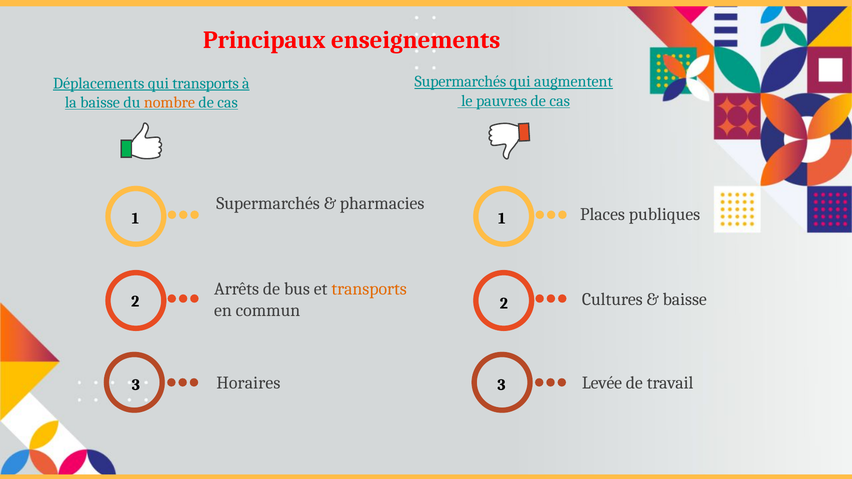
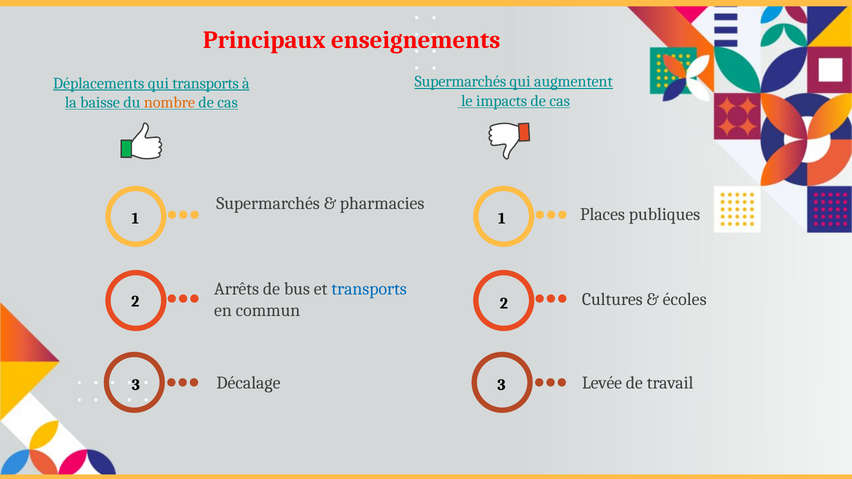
pauvres: pauvres -> impacts (502, 101)
transports colour: orange -> blue (369, 289)
baisse: baisse -> écoles (685, 299)
Horaires: Horaires -> Décalage (248, 383)
